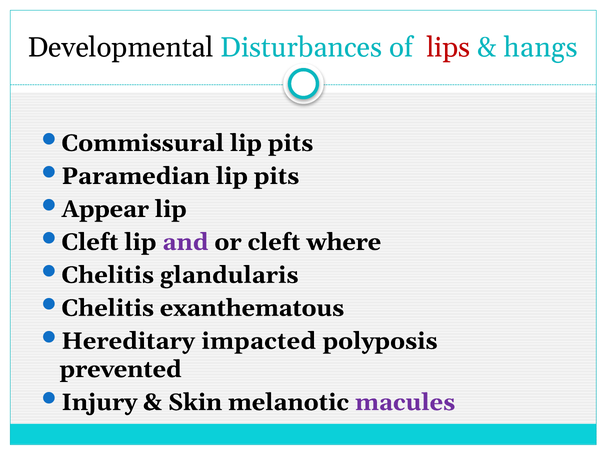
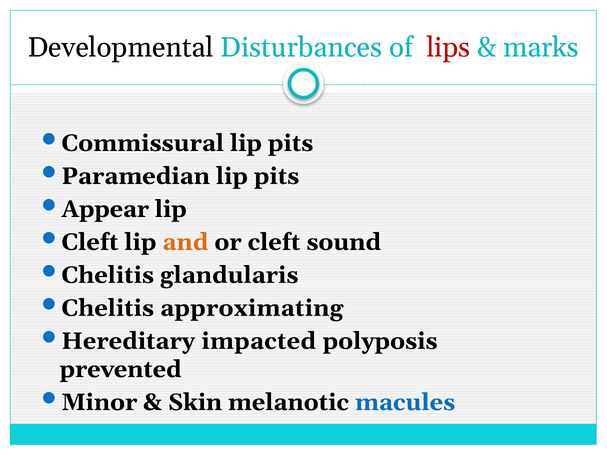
hangs: hangs -> marks (541, 48)
and colour: purple -> orange (185, 242)
where: where -> sound (344, 242)
exanthematous: exanthematous -> approximating (252, 308)
Injury: Injury -> Minor (99, 403)
macules colour: purple -> blue (405, 403)
